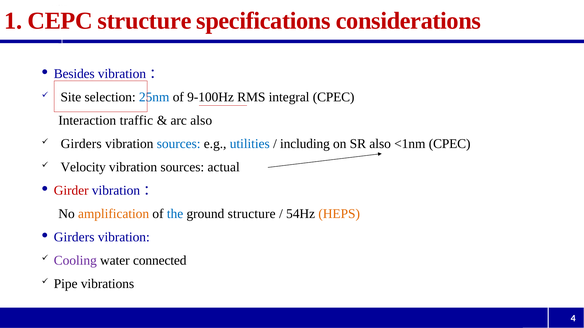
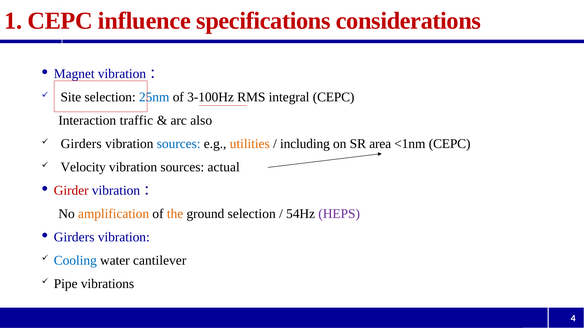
CEPC structure: structure -> influence (144, 21)
Besides: Besides -> Magnet (74, 74)
9-100Hz: 9-100Hz -> 3-100Hz (211, 97)
integral CPEC: CPEC -> CEPC (334, 97)
utilities colour: blue -> orange (250, 144)
SR also: also -> area (380, 144)
<1nm CPEC: CPEC -> CEPC (450, 144)
the colour: blue -> orange (175, 214)
ground structure: structure -> selection (252, 214)
HEPS colour: orange -> purple (339, 214)
Cooling colour: purple -> blue (75, 261)
connected: connected -> cantilever (160, 261)
